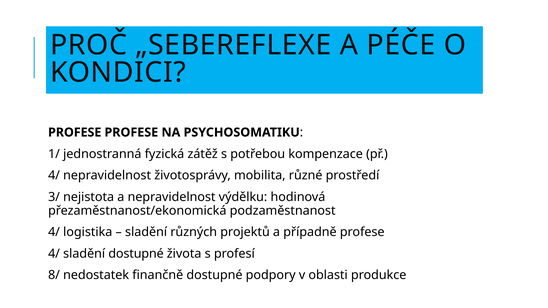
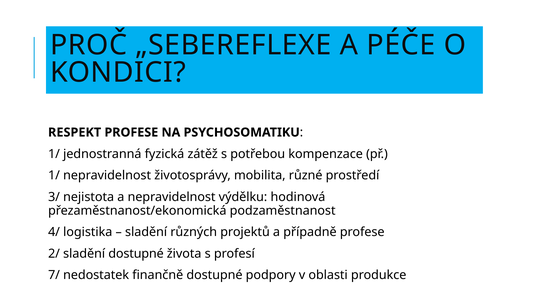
PROFESE: PROFESE -> RESPEKT (75, 133)
4/: 4/ -> 1/ (54, 176)
4/: 4/ -> 2/ (54, 254)
8/: 8/ -> 7/ (54, 275)
